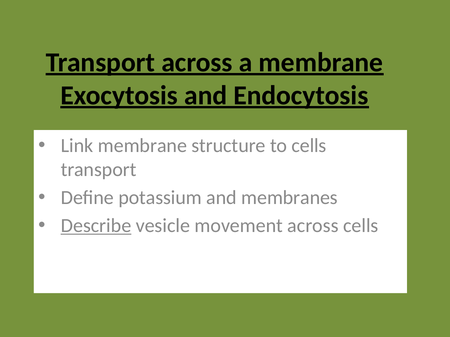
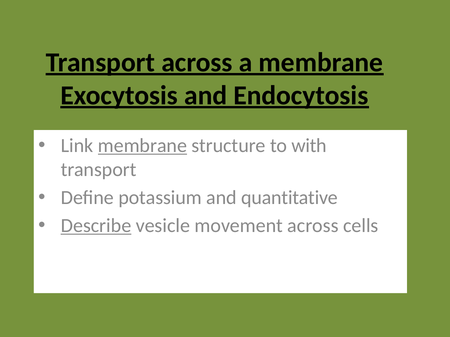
membrane underline: none -> present (142, 146)
to cells: cells -> with (309, 146)
membranes: membranes -> quantitative (290, 198)
